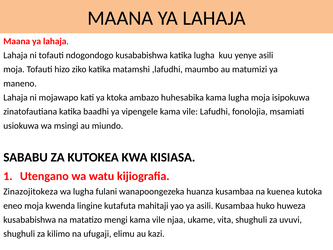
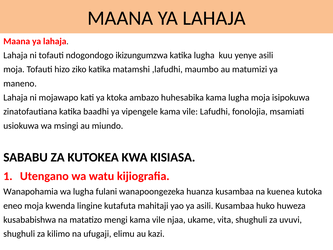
ndogondogo kusababishwa: kusababishwa -> ikizungumzwa (142, 55)
Zinazojitokeza: Zinazojitokeza -> Wanapohamia (31, 191)
